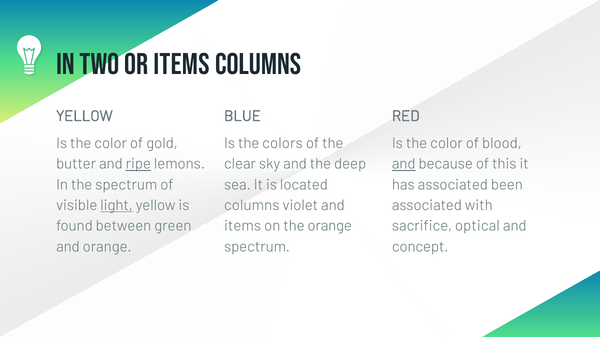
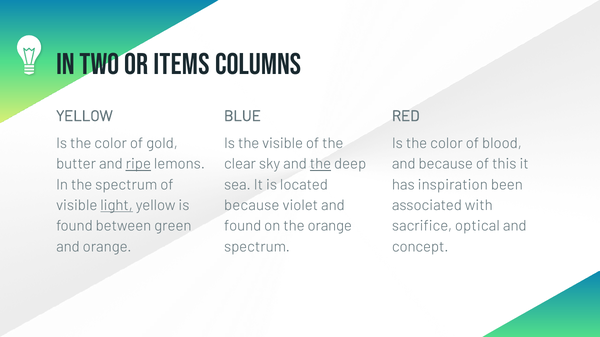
the colors: colors -> visible (283, 144)
the underline: none -> present (320, 164)
and underline: present -> none (404, 164)
has associated: associated -> inspiration (453, 185)
columns: columns -> because (252, 206)
items: items -> found (243, 226)
